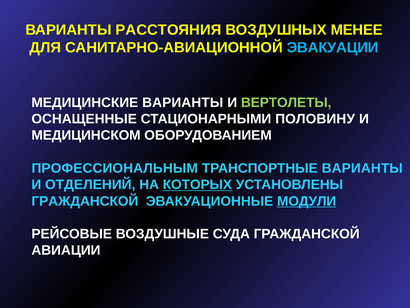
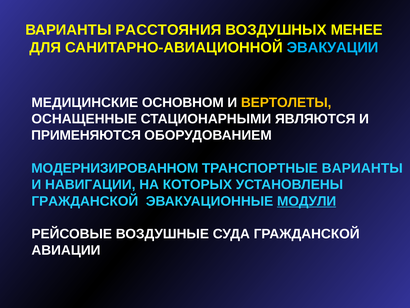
МЕДИЦИНСКИЕ ВАРИАНТЫ: ВАРИАНТЫ -> ОСНОВНОМ (183, 102)
ВЕРТОЛЕТЫ colour: light green -> yellow (286, 102)
ПОЛОВИНУ: ПОЛОВИНУ -> ЯВЛЯЮТСЯ (315, 119)
МЕДИЦИНСКОМ: МЕДИЦИНСКОМ -> ПРИМЕНЯЮТСЯ (86, 135)
ПРОФЕССИОНАЛЬНЫМ: ПРОФЕССИОНАЛЬНЫМ -> МОДЕРНИЗИРОВАННОМ (115, 168)
ОТДЕЛЕНИЙ: ОТДЕЛЕНИЙ -> НАВИГАЦИИ (90, 184)
КОТОРЫХ underline: present -> none (197, 184)
